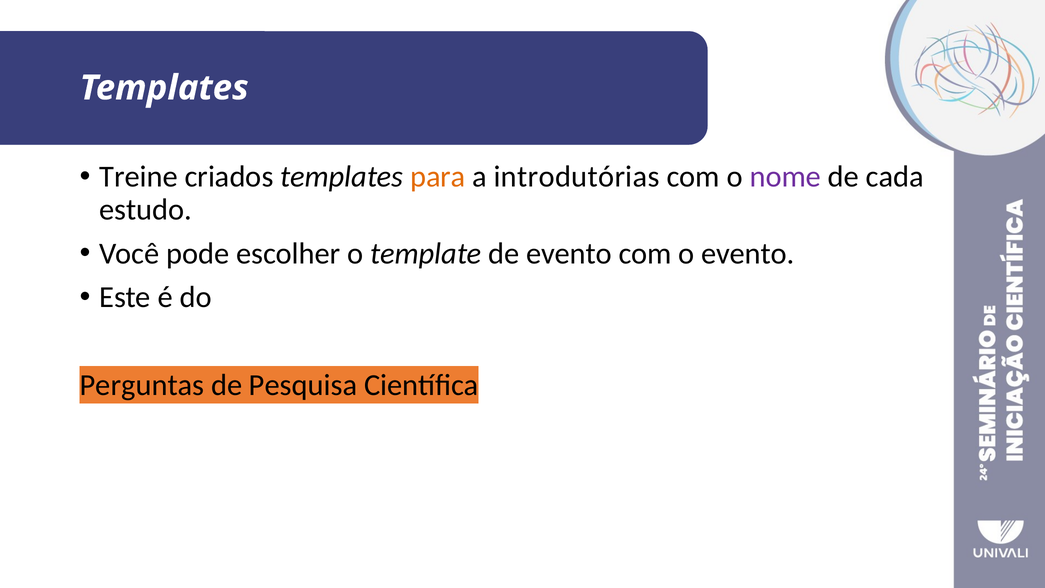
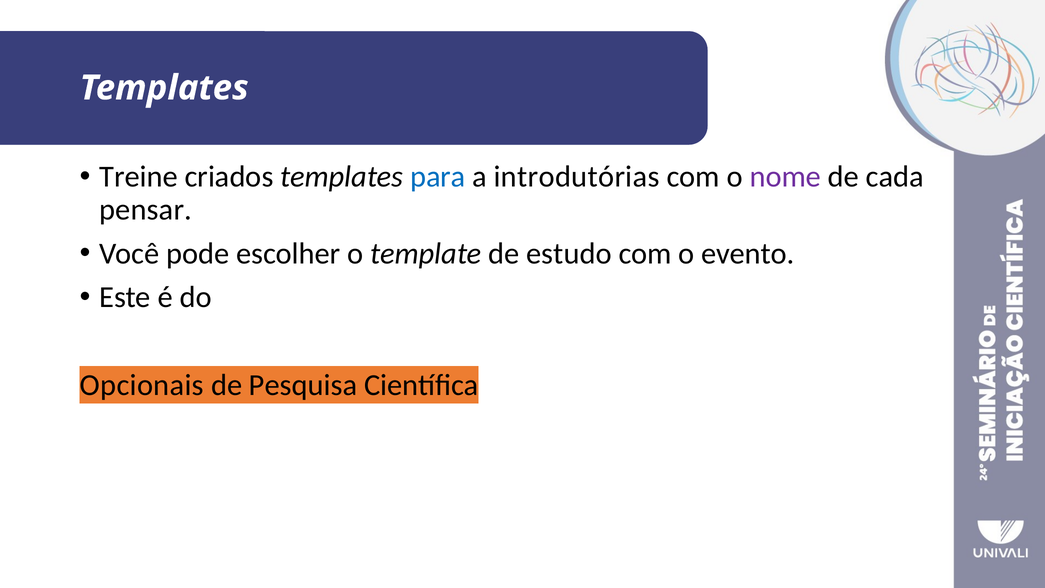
para colour: orange -> blue (438, 177)
estudo: estudo -> pensar (146, 210)
de evento: evento -> estudo (569, 253)
Perguntas: Perguntas -> Opcionais (142, 385)
